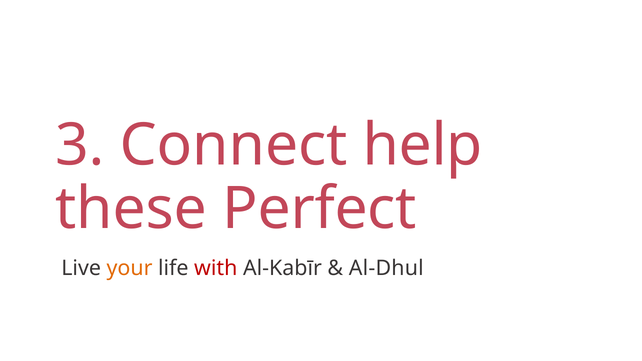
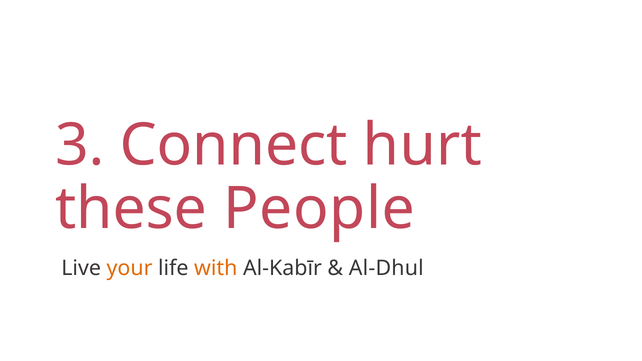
help: help -> hurt (422, 145)
Perfect: Perfect -> People (319, 209)
with colour: red -> orange (216, 268)
